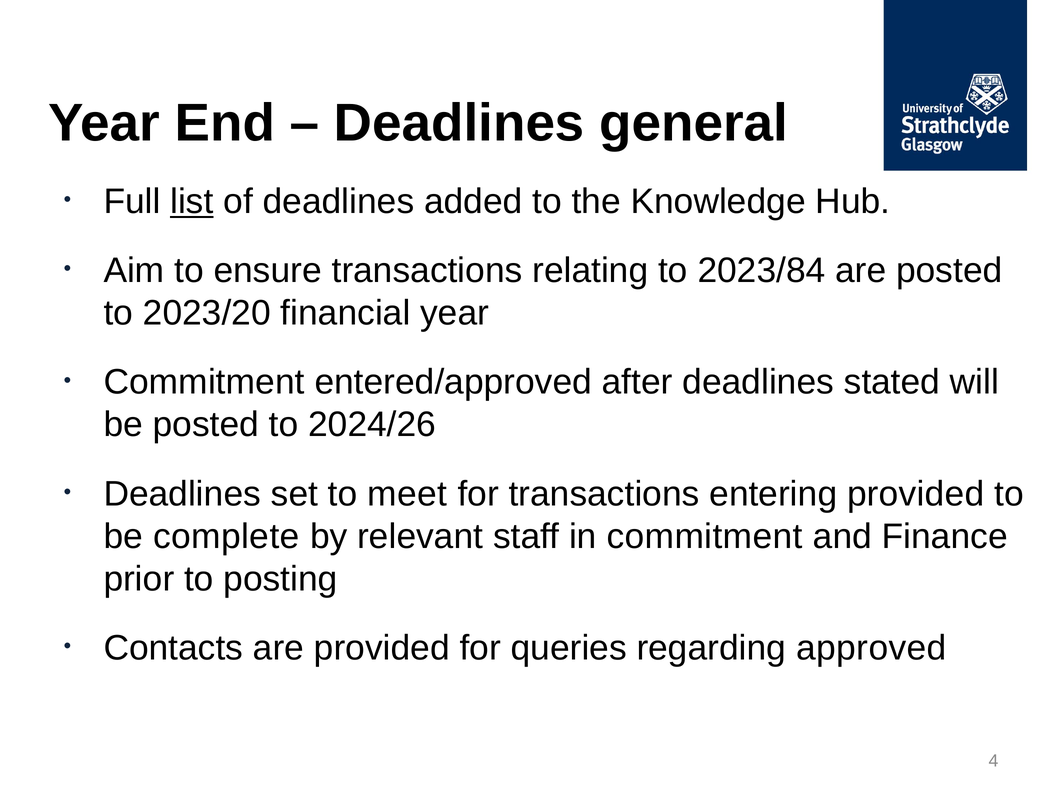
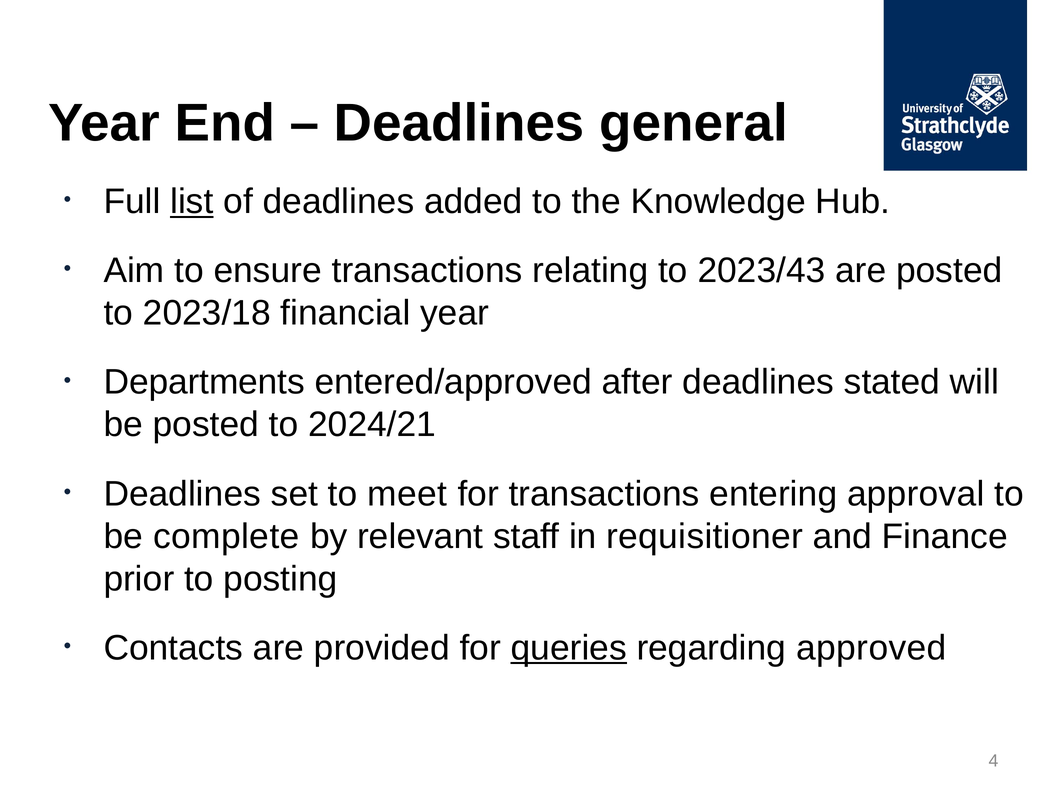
2023/84: 2023/84 -> 2023/43 (761, 270)
2023/20: 2023/20 -> 2023/18 (207, 313)
Commitment: Commitment -> Departments (204, 382)
2024/26: 2024/26 -> 2024/21 (372, 424)
entering provided: provided -> approval (916, 494)
in commitment: commitment -> requisitioner (705, 536)
queries underline: none -> present (569, 648)
